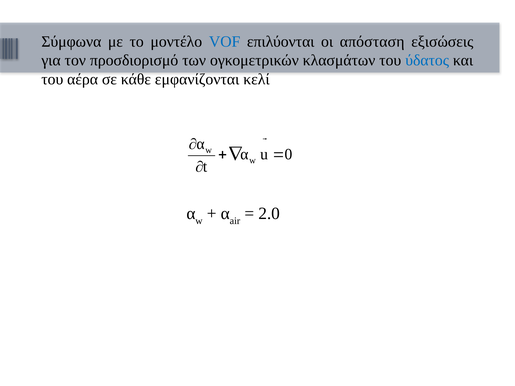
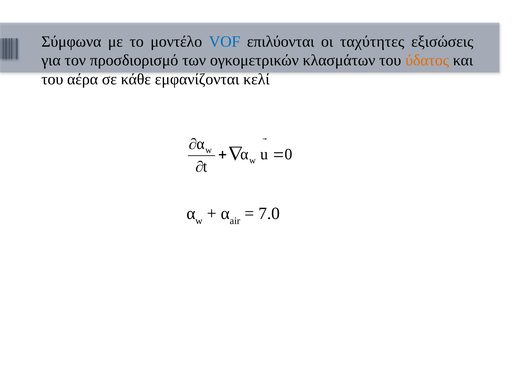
απόσταση: απόσταση -> ταχύτητες (372, 42)
ύδατος colour: blue -> orange (427, 61)
2.0: 2.0 -> 7.0 (269, 214)
